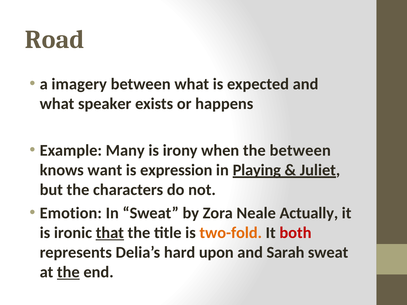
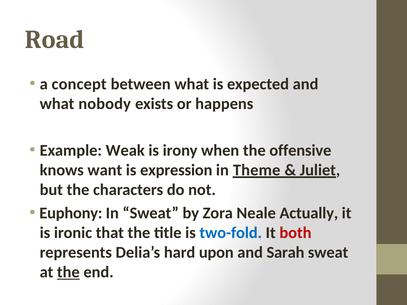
imagery: imagery -> concept (79, 84)
speaker: speaker -> nobody (105, 104)
Many: Many -> Weak (125, 151)
the between: between -> offensive (300, 151)
Playing: Playing -> Theme (257, 170)
Emotion: Emotion -> Euphony (71, 213)
that underline: present -> none (110, 233)
two-fold colour: orange -> blue (231, 233)
